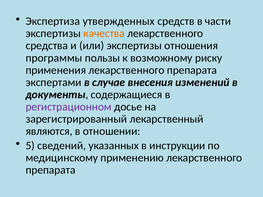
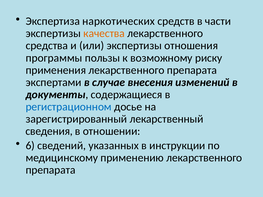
утвержденных: утвержденных -> наркотических (119, 21)
регистрационном colour: purple -> blue (69, 107)
являются: являются -> сведения (49, 131)
5: 5 -> 6 (30, 146)
